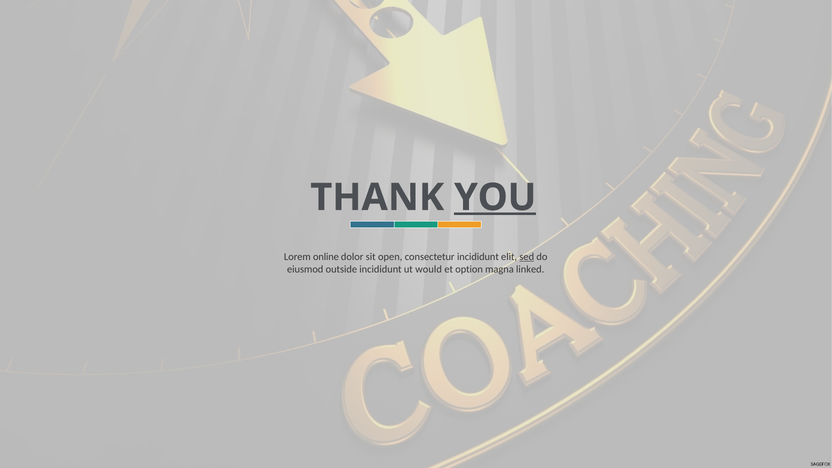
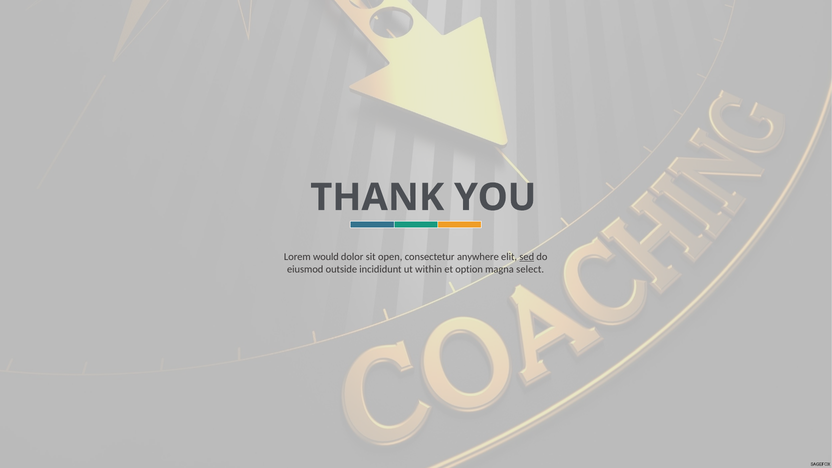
YOU underline: present -> none (495, 197)
online: online -> would (326, 257)
consectetur incididunt: incididunt -> anywhere (478, 257)
would: would -> within (429, 269)
linked: linked -> select (530, 269)
